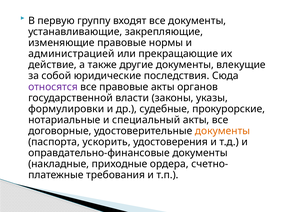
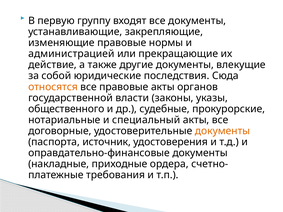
относятся colour: purple -> orange (53, 87)
формулировки: формулировки -> общественного (66, 109)
ускорить: ускорить -> источник (107, 142)
